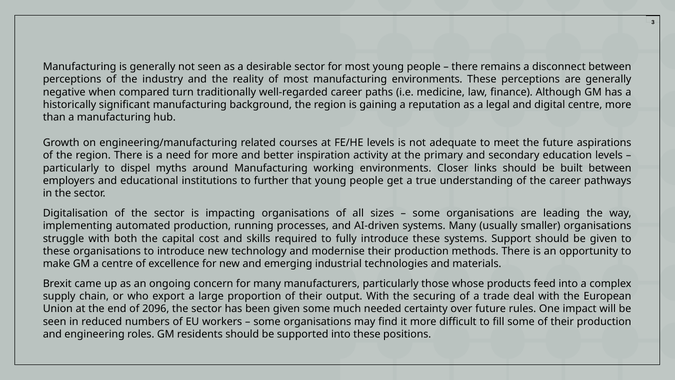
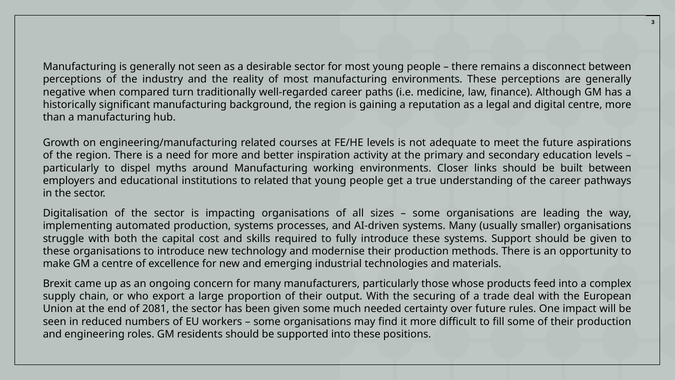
to further: further -> related (271, 181)
production running: running -> systems (254, 226)
2096: 2096 -> 2081 (156, 309)
